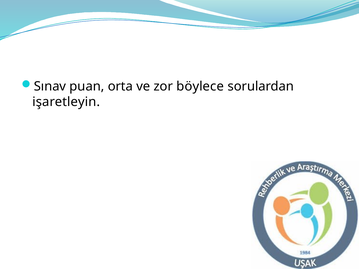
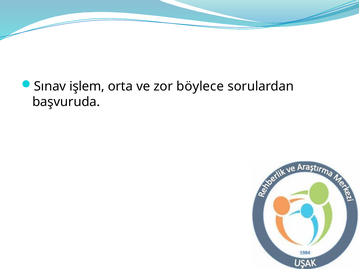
puan: puan -> işlem (87, 86)
işaretleyin: işaretleyin -> başvuruda (66, 102)
